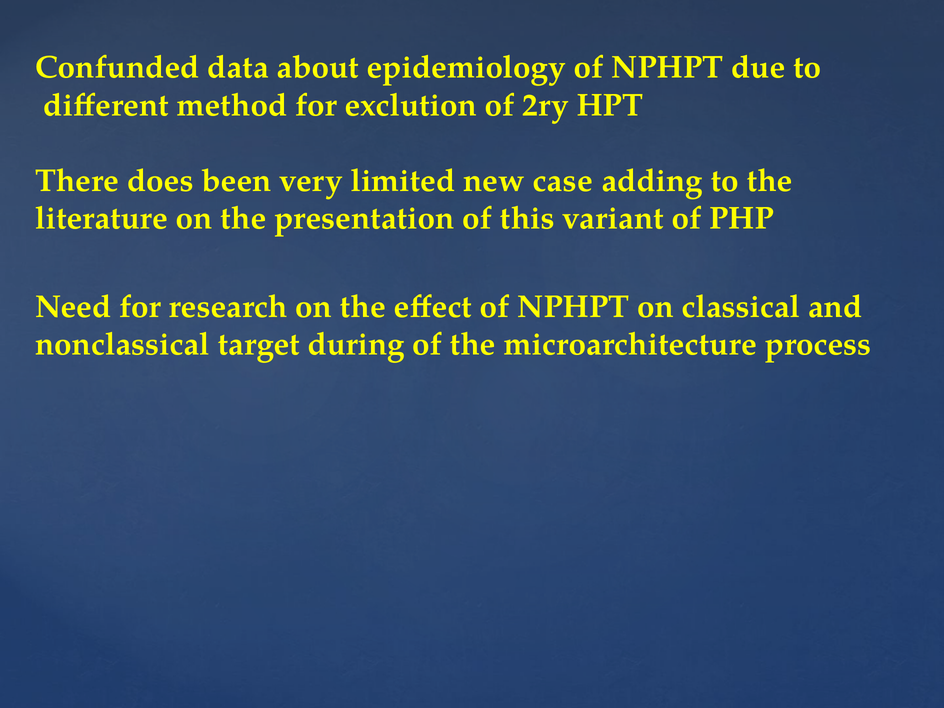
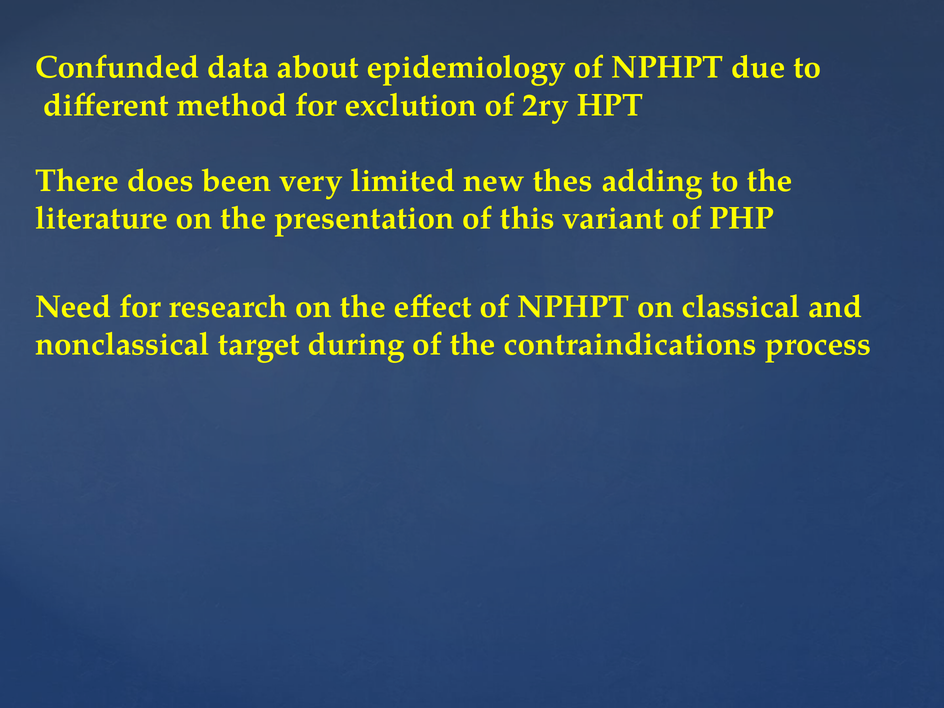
case: case -> thes (563, 181)
microarchitecture: microarchitecture -> contraindications (630, 344)
